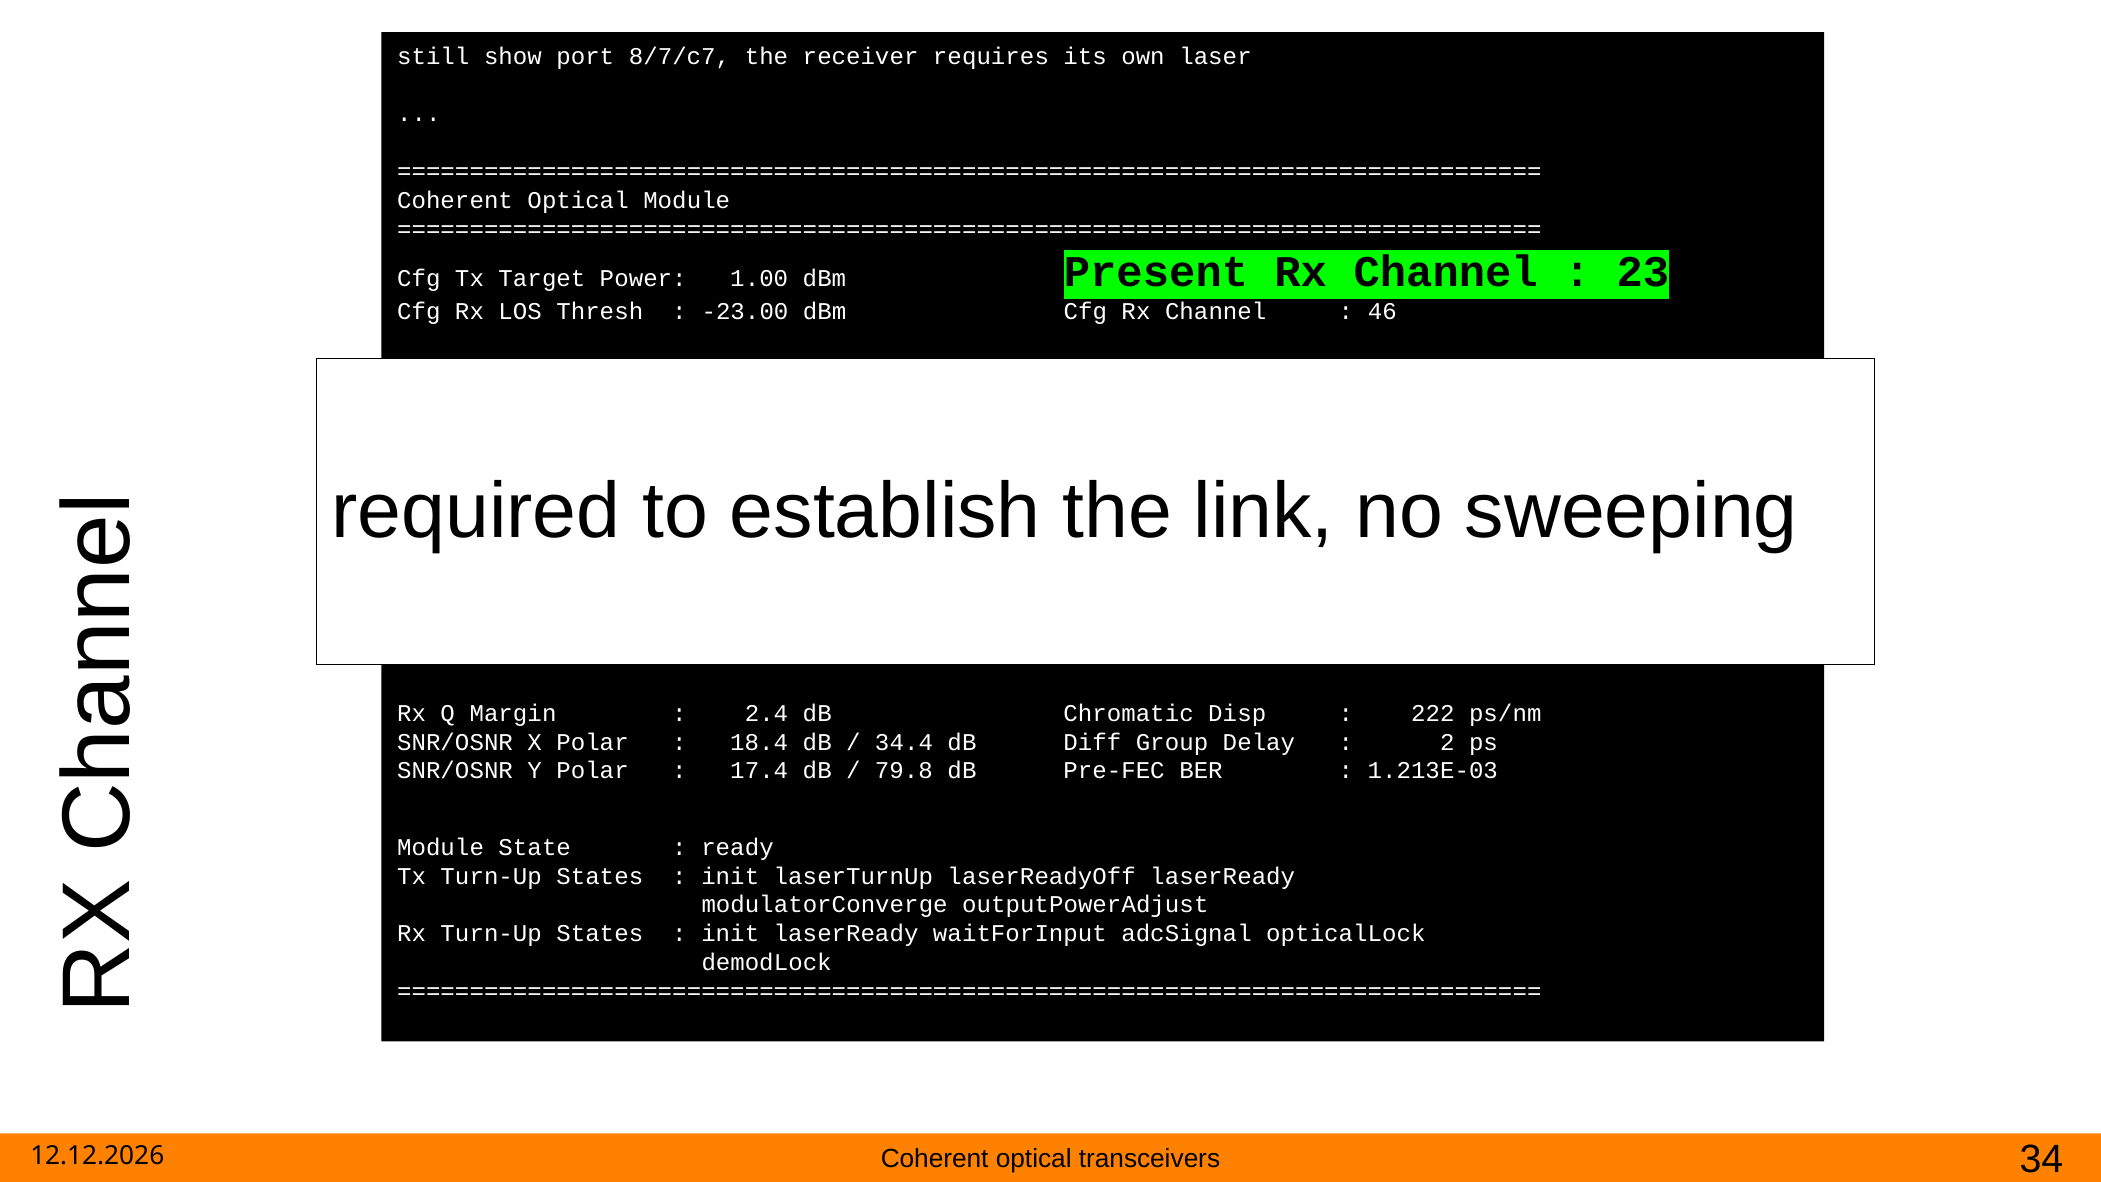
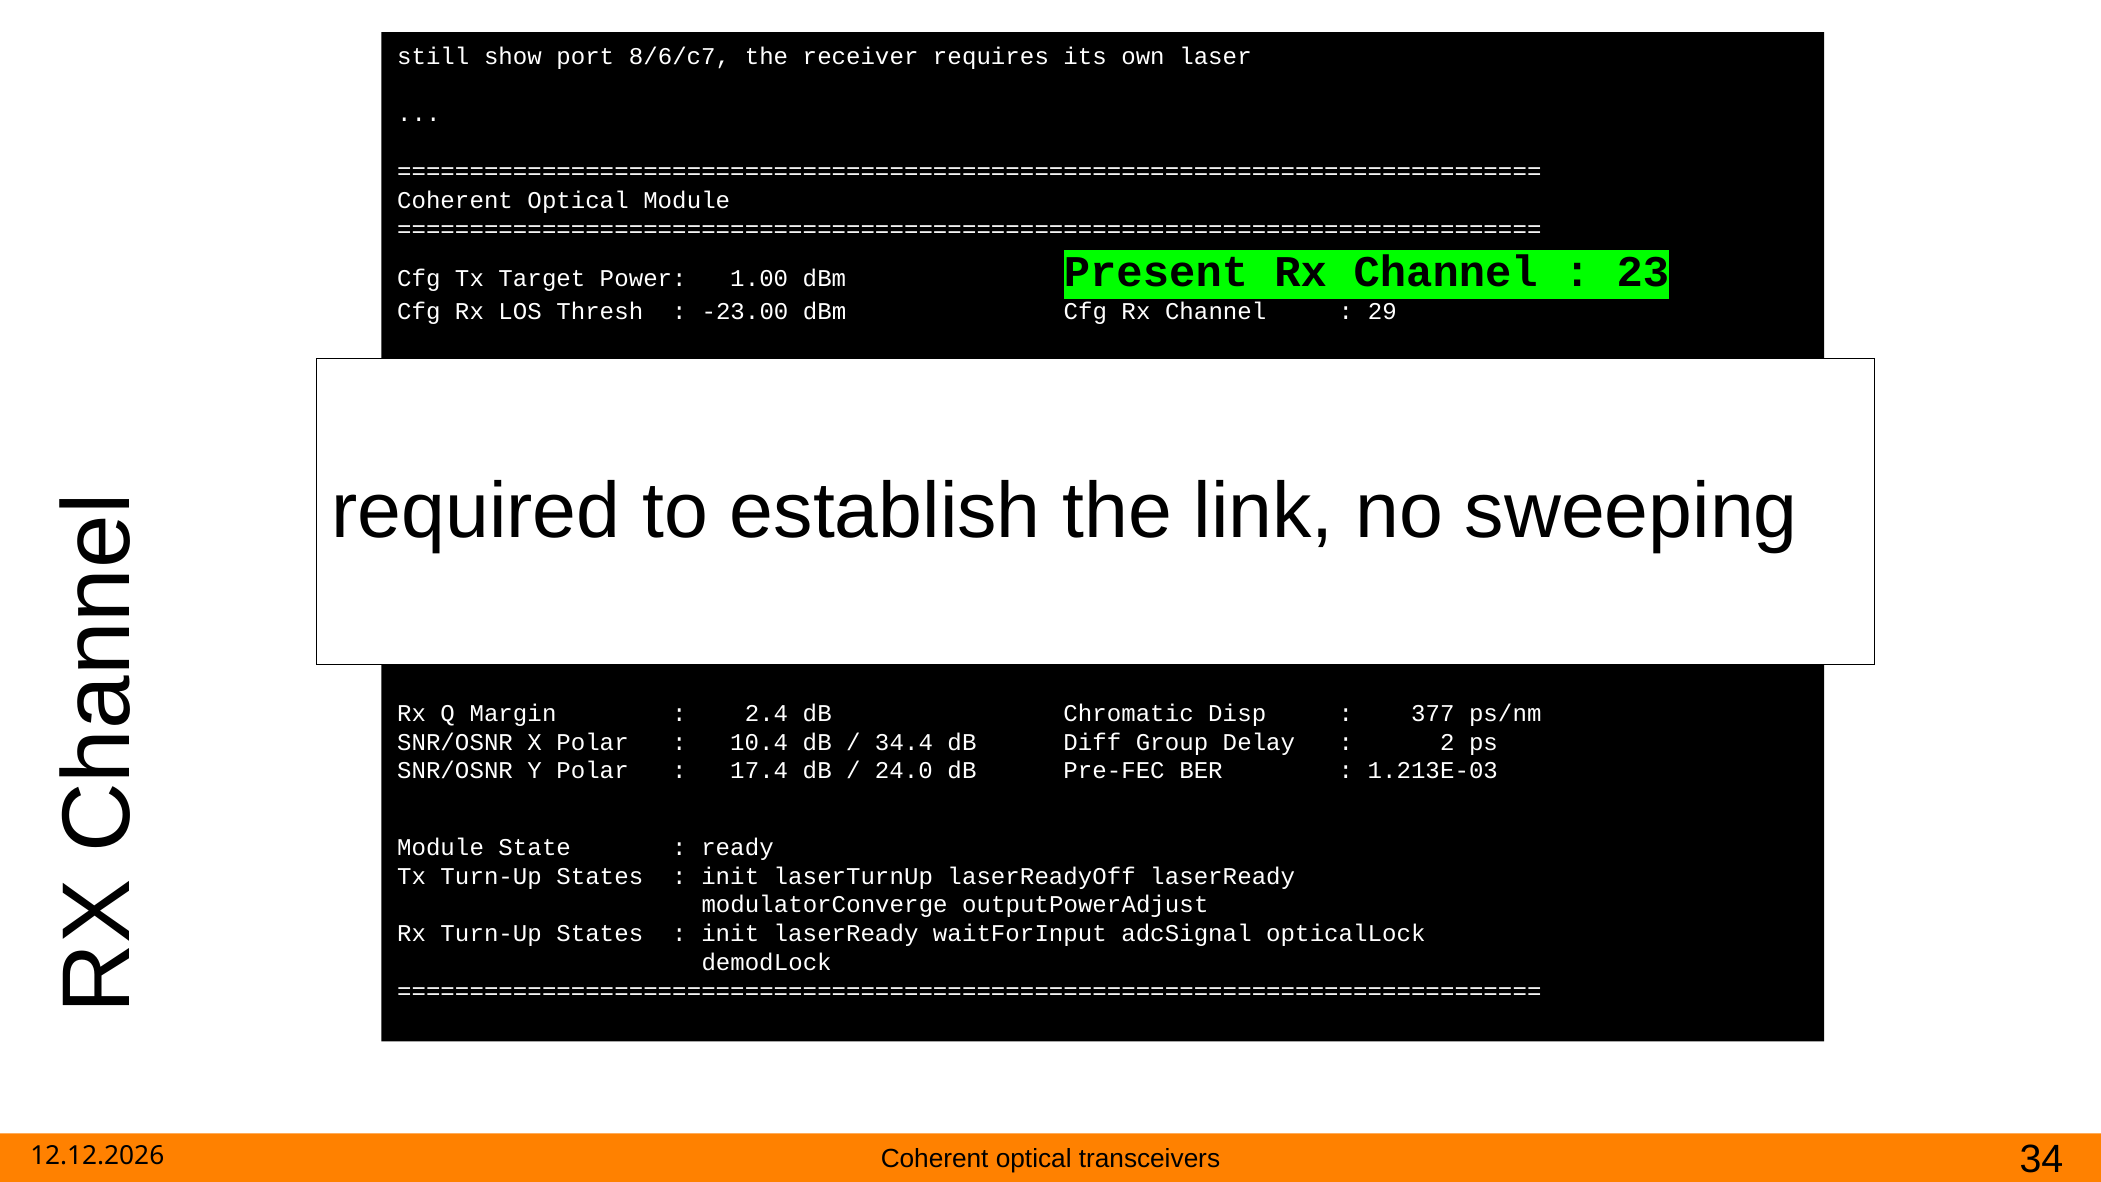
8/7/c7: 8/7/c7 -> 8/6/c7 (679, 56)
46: 46 -> 29 (1382, 311)
222: 222 -> 377 (1433, 713)
18.4: 18.4 -> 10.4 (759, 742)
79.8: 79.8 -> 24.0 (904, 771)
